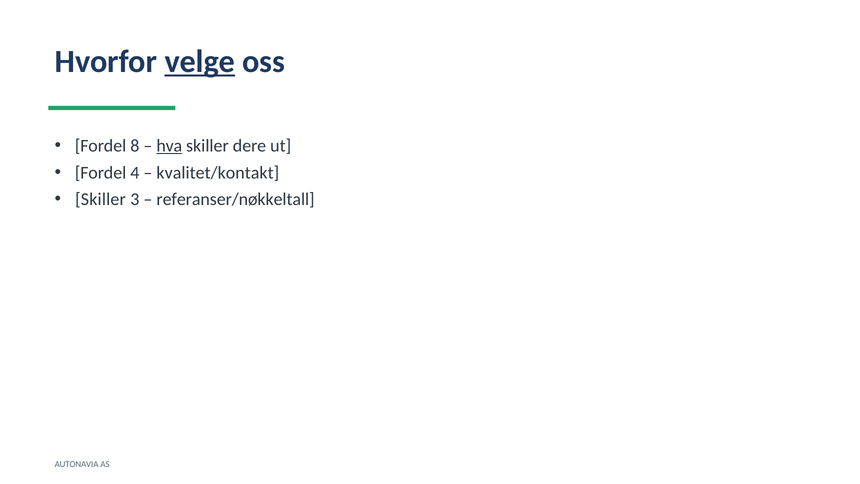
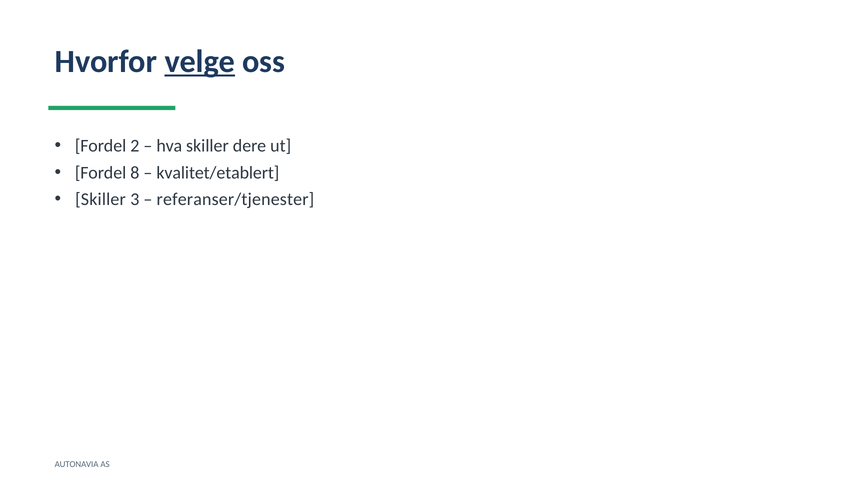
8: 8 -> 2 (135, 146)
hva underline: present -> none (169, 146)
4: 4 -> 8 (135, 173)
kvalitet/kontakt: kvalitet/kontakt -> kvalitet/etablert (218, 173)
referanser/nøkkeltall: referanser/nøkkeltall -> referanser/tjenester (235, 199)
